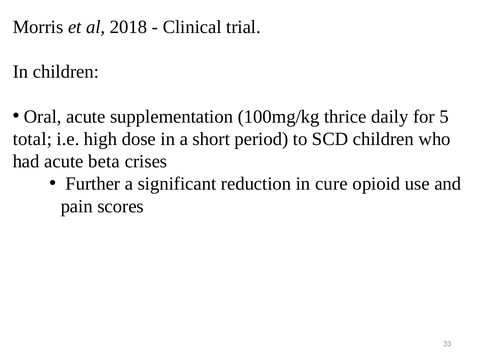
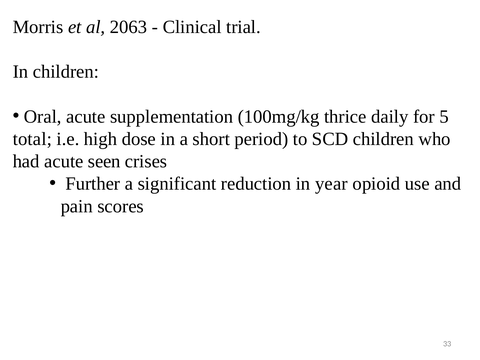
2018: 2018 -> 2063 (129, 27)
beta: beta -> seen (104, 161)
cure: cure -> year (331, 184)
